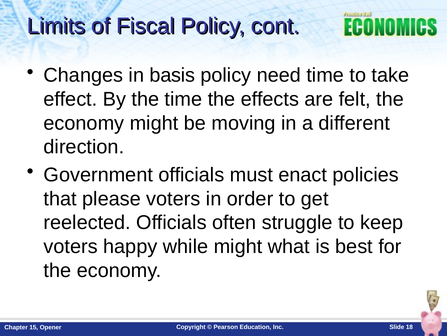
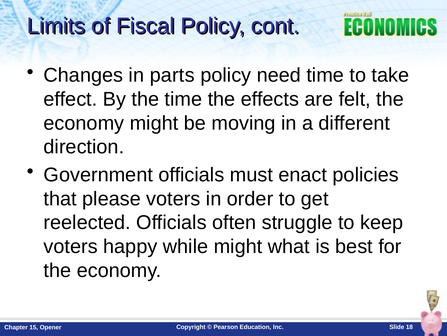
basis: basis -> parts (172, 75)
